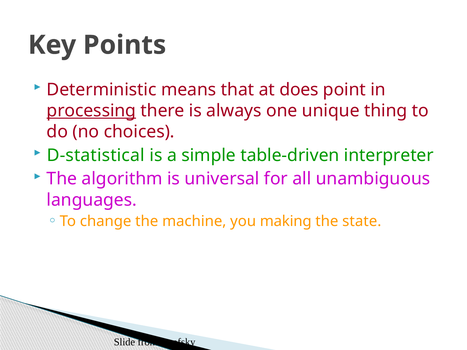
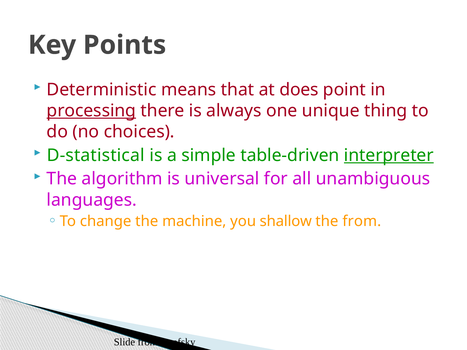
interpreter underline: none -> present (389, 155)
making: making -> shallow (286, 221)
the state: state -> from (362, 221)
